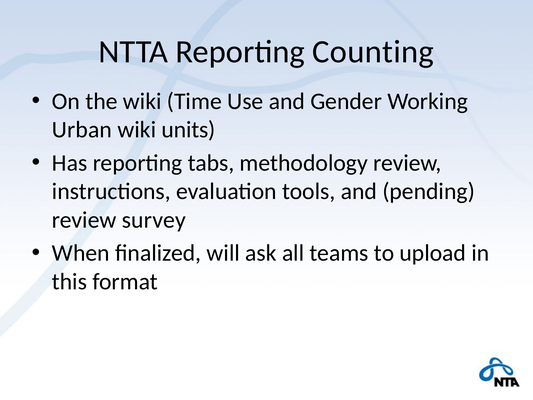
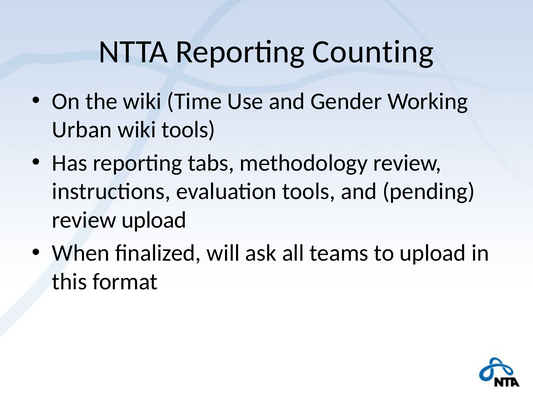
wiki units: units -> tools (188, 130)
review survey: survey -> upload (154, 220)
